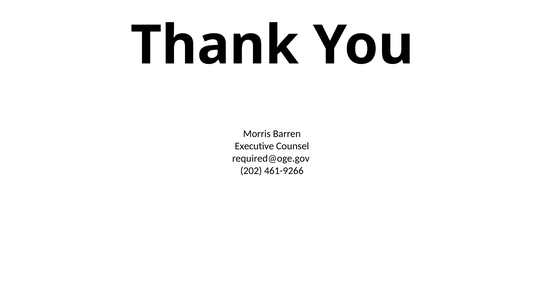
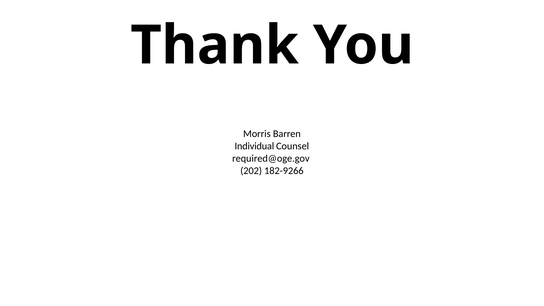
Executive: Executive -> Individual (254, 146)
461-9266: 461-9266 -> 182-9266 (284, 171)
